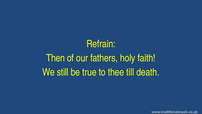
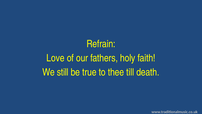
Then: Then -> Love (56, 58)
